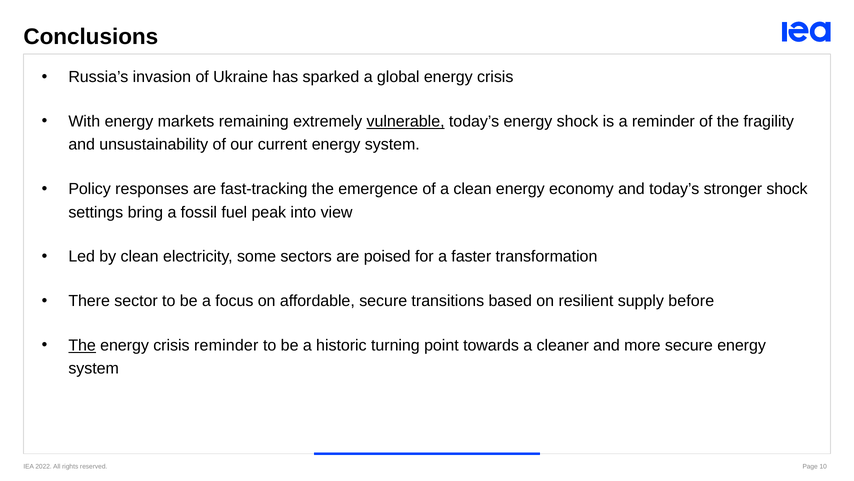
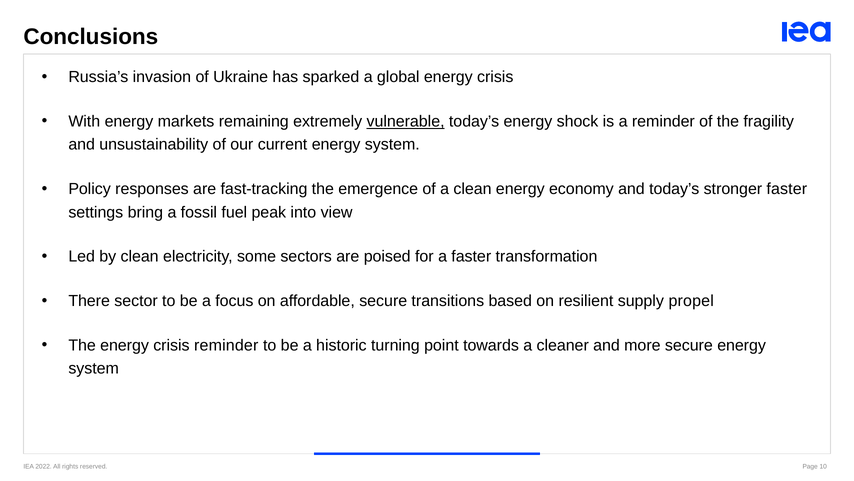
stronger shock: shock -> faster (787, 189)
before: before -> propel (691, 301)
The underline: present -> none (82, 345)
